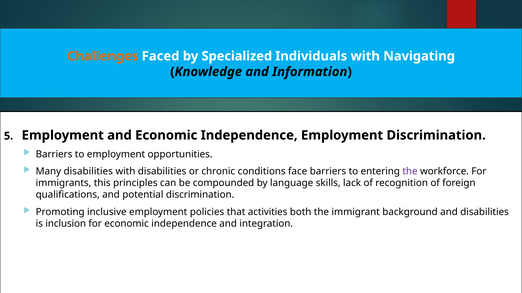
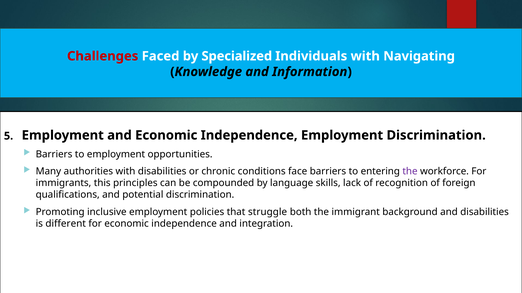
Challenges colour: orange -> red (103, 56)
Many disabilities: disabilities -> authorities (88, 172)
activities: activities -> struggle (268, 212)
inclusion: inclusion -> different (66, 224)
